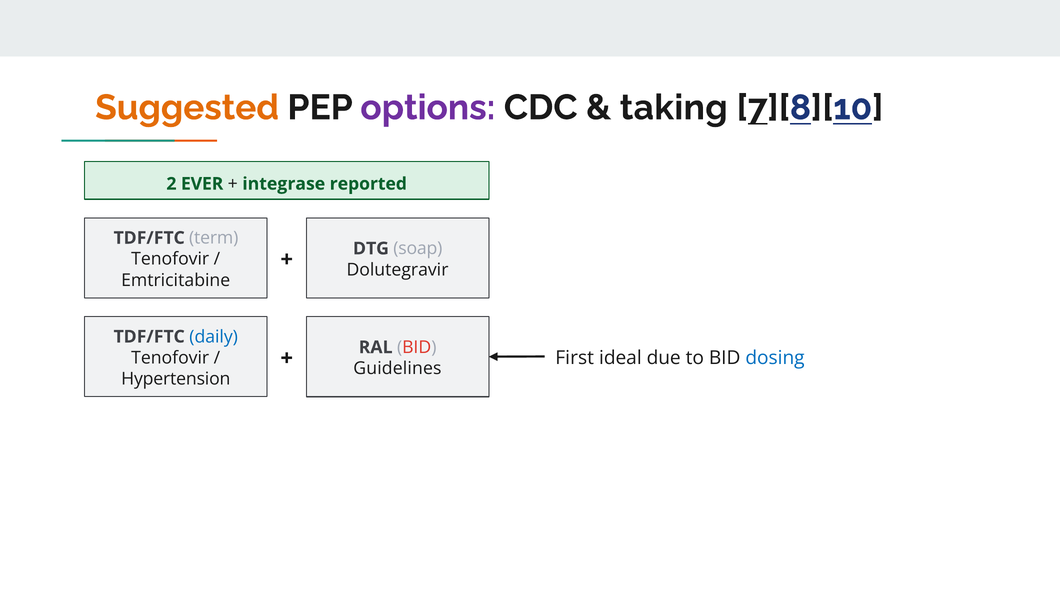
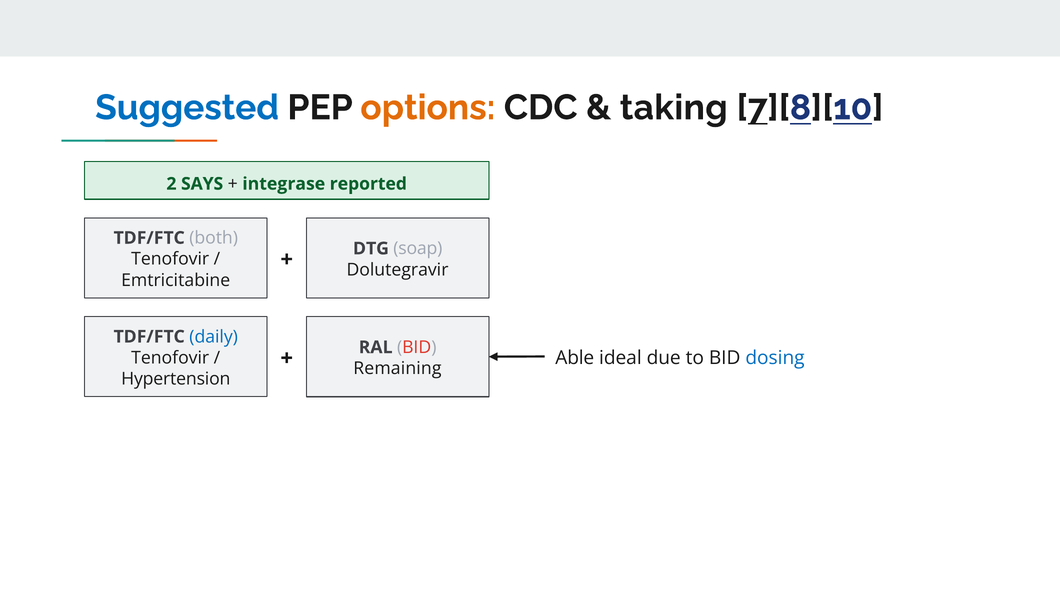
Suggested colour: orange -> blue (187, 108)
options colour: purple -> orange (428, 108)
EVER: EVER -> SAYS (202, 184)
term: term -> both (214, 238)
First: First -> Able (575, 358)
Guidelines: Guidelines -> Remaining (397, 369)
